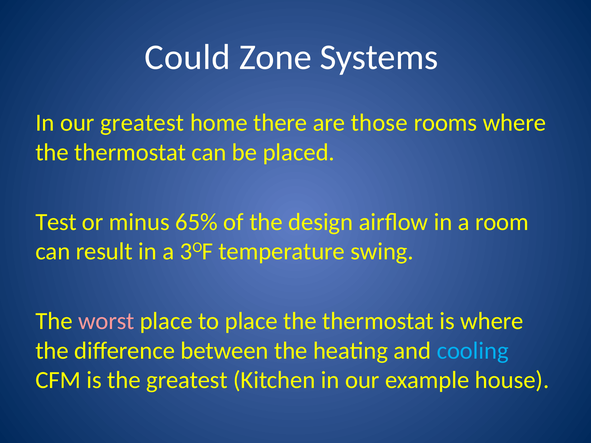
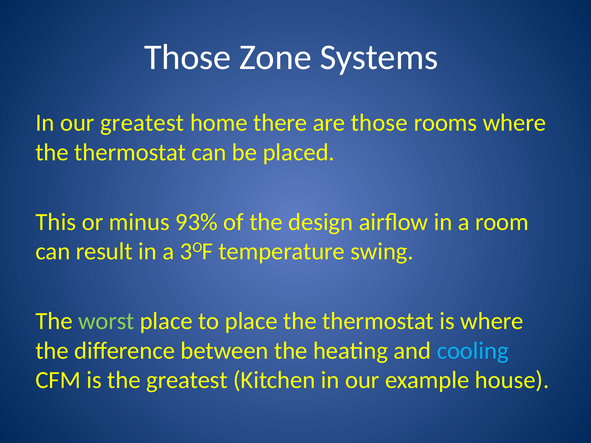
Could: Could -> Those (188, 57)
Test: Test -> This (56, 222)
65%: 65% -> 93% (196, 222)
worst colour: pink -> light green (106, 321)
